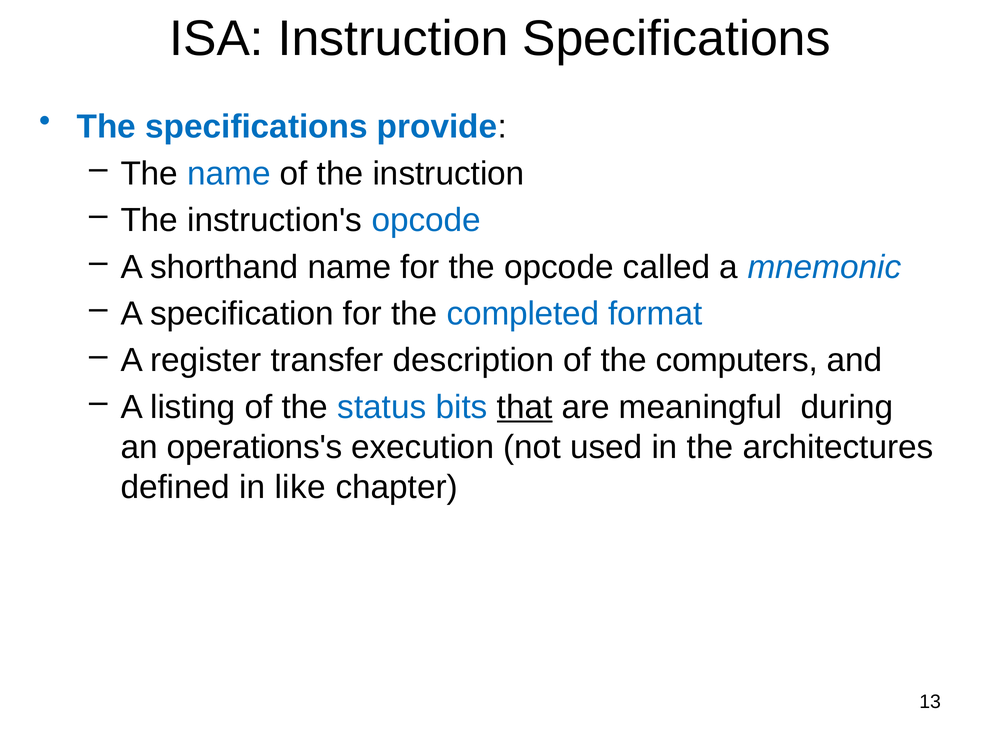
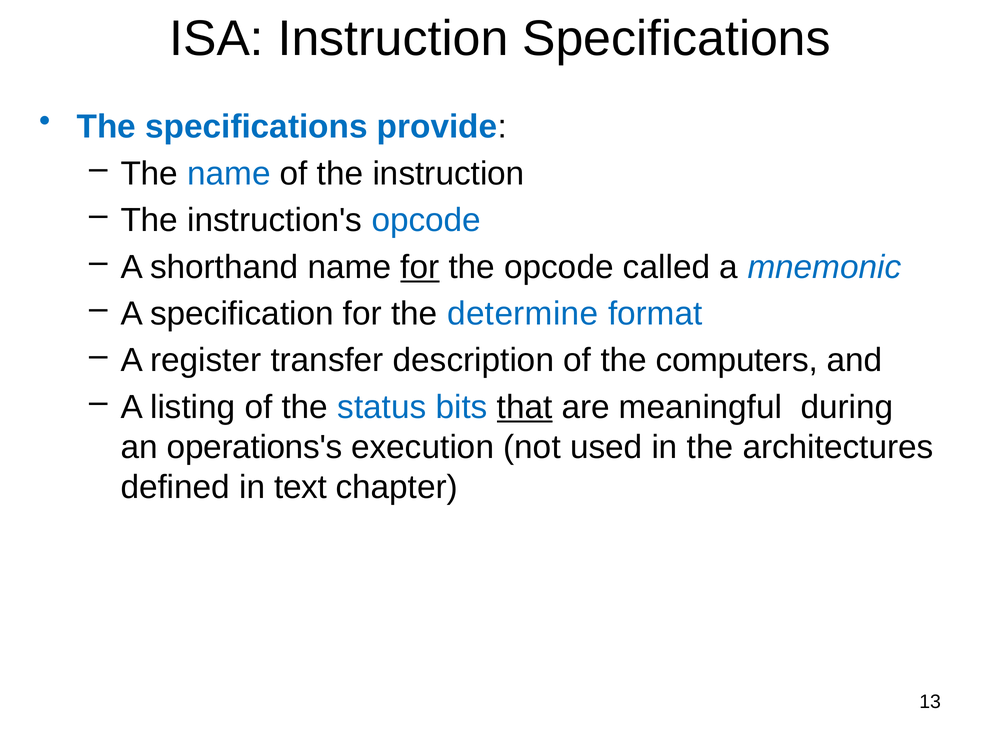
for underline: none -> present (420, 267)
completed: completed -> determine (523, 314)
like: like -> text (300, 487)
